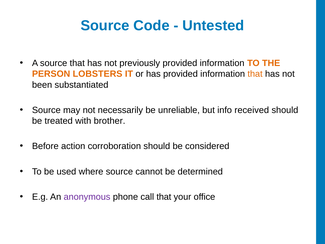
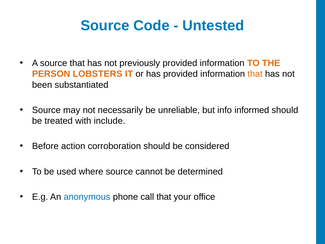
received: received -> informed (252, 110)
brother: brother -> include (110, 121)
anonymous colour: purple -> blue (87, 197)
